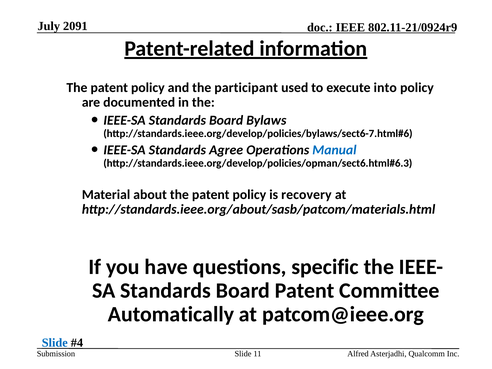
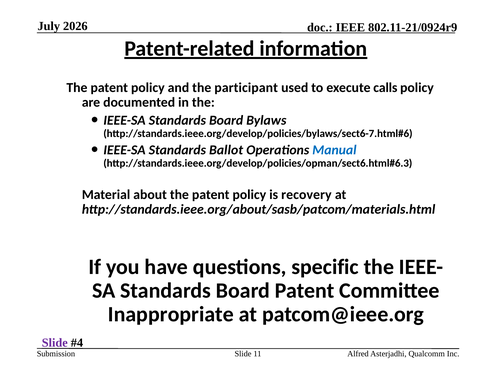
2091: 2091 -> 2026 (75, 26)
into: into -> calls (385, 88)
Agree: Agree -> Ballot (226, 150)
Automatically: Automatically -> Inappropriate (171, 314)
Slide colour: blue -> purple (55, 343)
